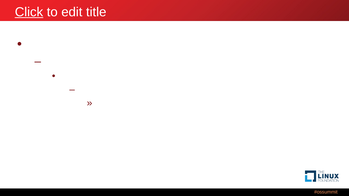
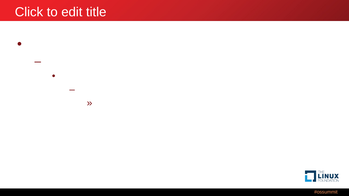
Click underline: present -> none (29, 12)
